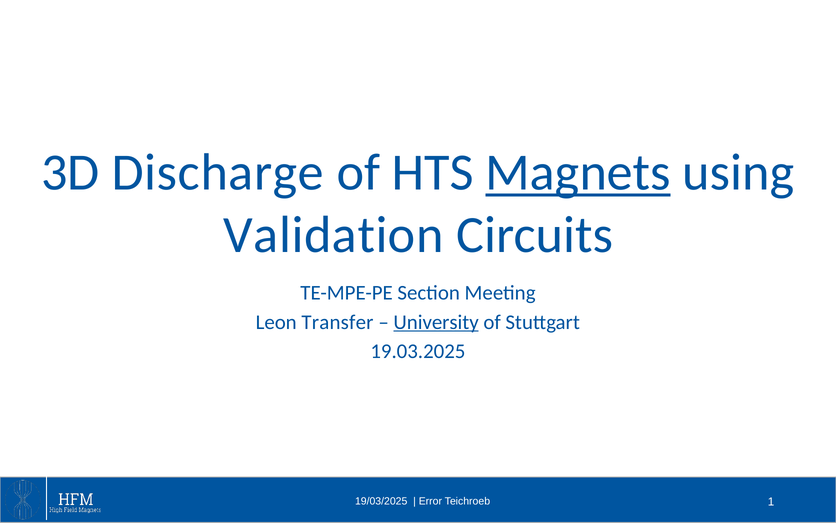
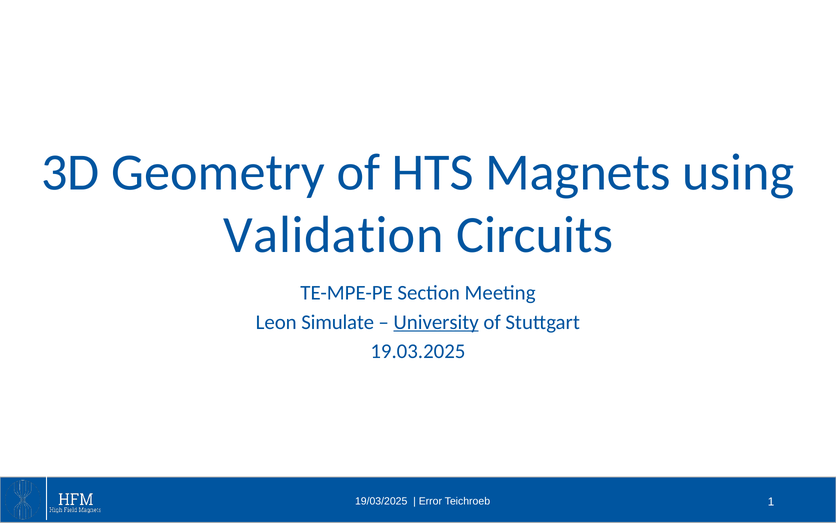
Discharge: Discharge -> Geometry (218, 172)
Magnets underline: present -> none (578, 172)
Transfer: Transfer -> Simulate (338, 322)
